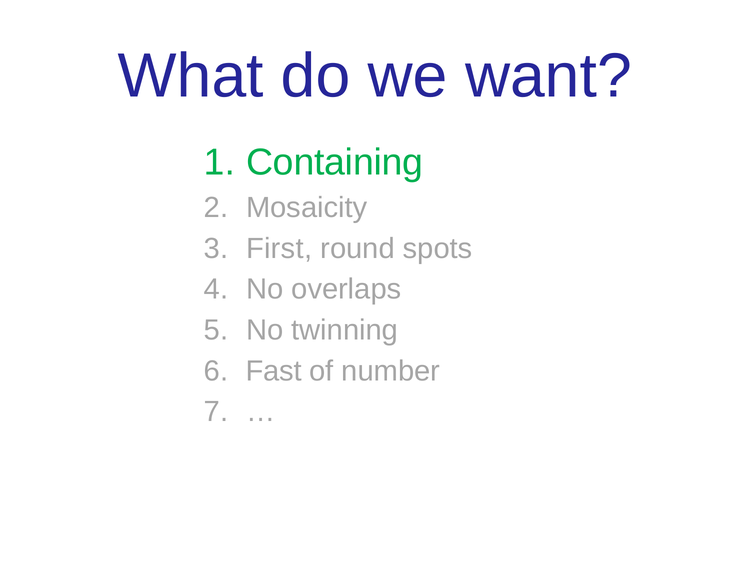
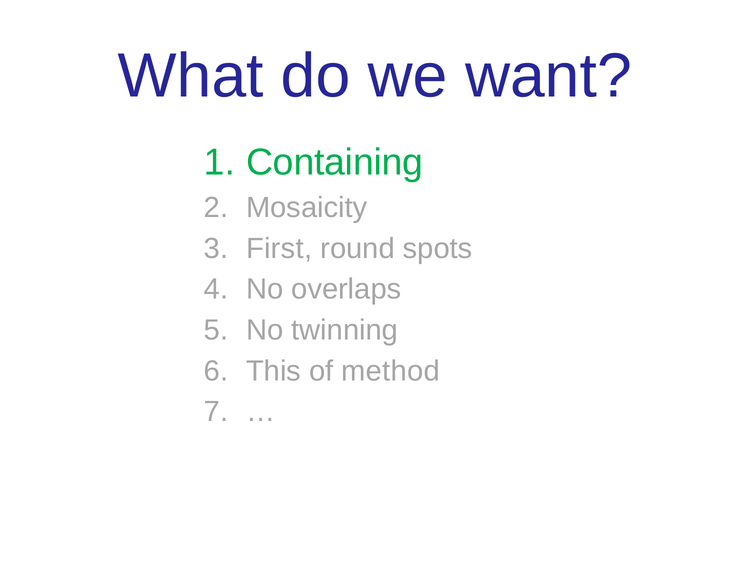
Fast: Fast -> This (274, 371)
number: number -> method (391, 371)
